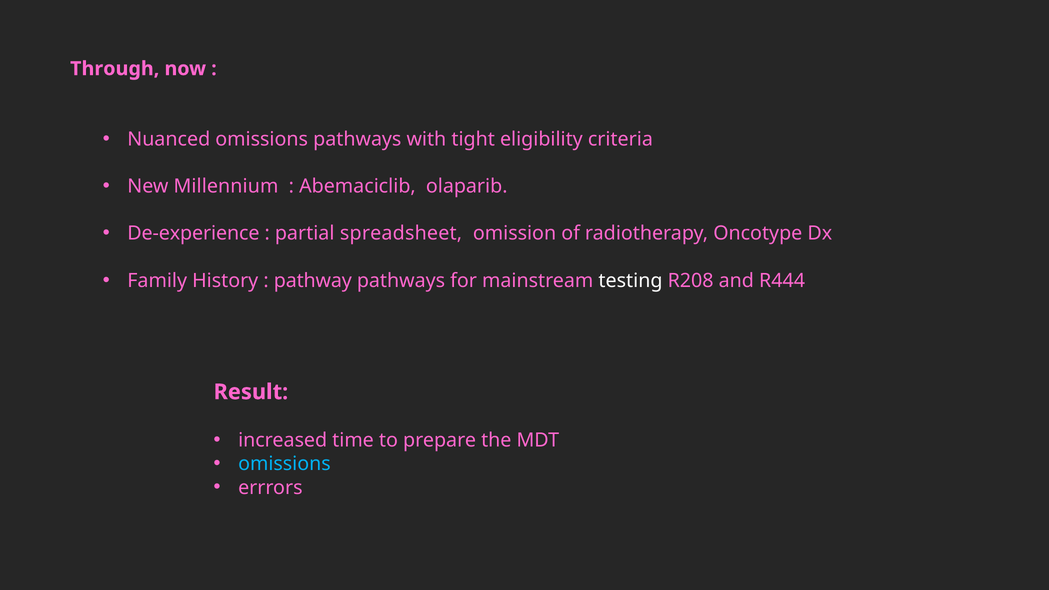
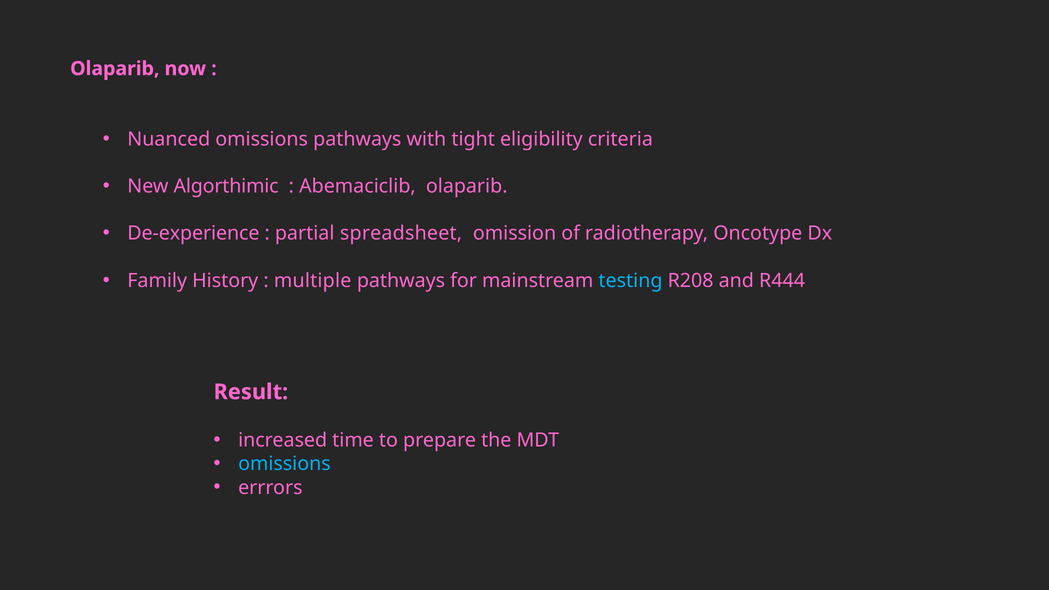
Through: Through -> Olaparib (115, 69)
Millennium: Millennium -> Algorthimic (226, 186)
pathway: pathway -> multiple (313, 281)
testing colour: white -> light blue (631, 281)
